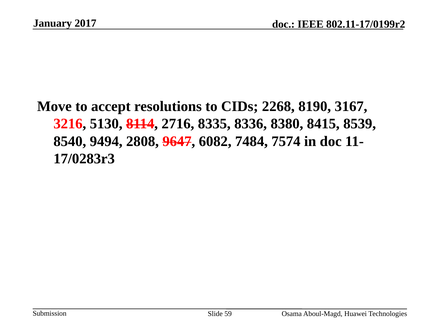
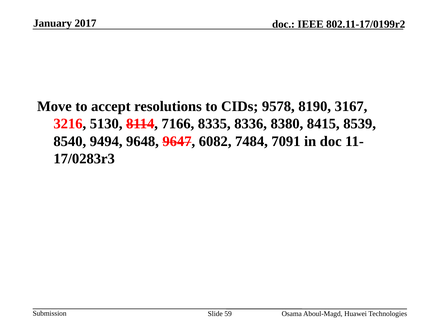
2268: 2268 -> 9578 (278, 106)
2716: 2716 -> 7166 (178, 124)
2808: 2808 -> 9648 (142, 141)
7574: 7574 -> 7091 (286, 141)
